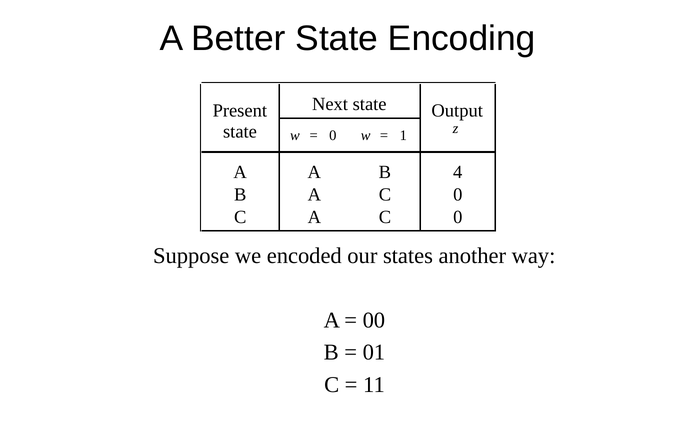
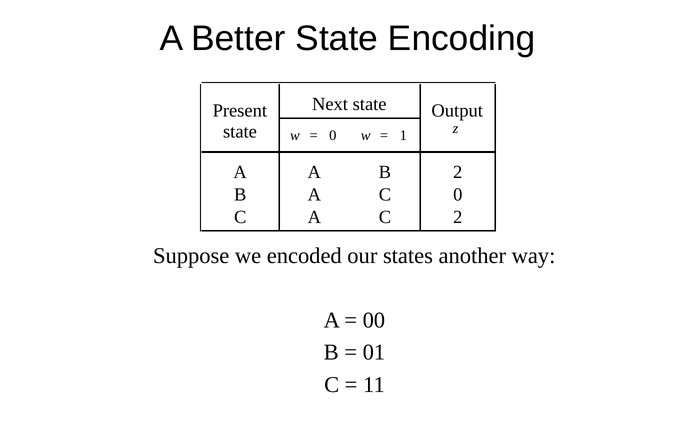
B 4: 4 -> 2 (458, 172)
C A C 0: 0 -> 2 (458, 217)
